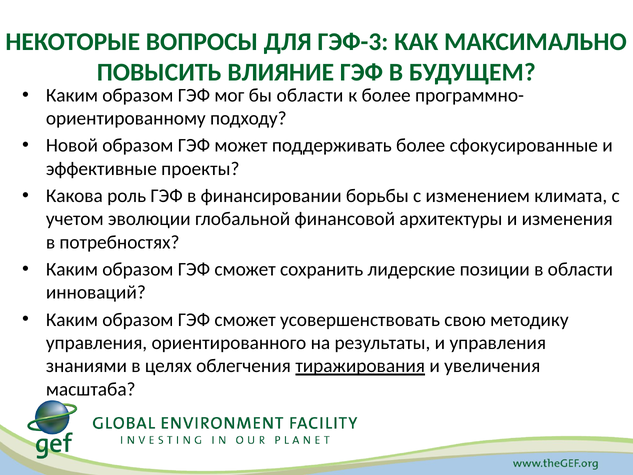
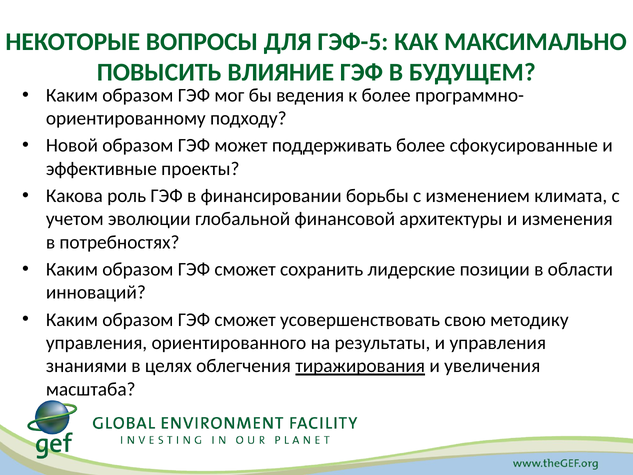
ГЭФ-3: ГЭФ-3 -> ГЭФ-5 (353, 42)
бы области: области -> ведения (310, 95)
